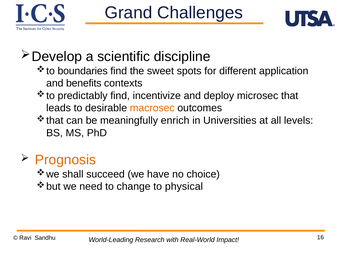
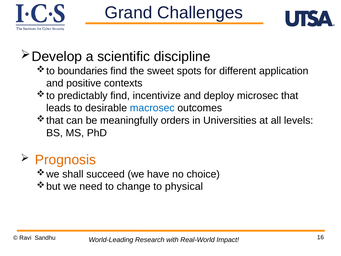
benefits: benefits -> positive (84, 83)
macrosec colour: orange -> blue (152, 108)
enrich: enrich -> orders (175, 120)
